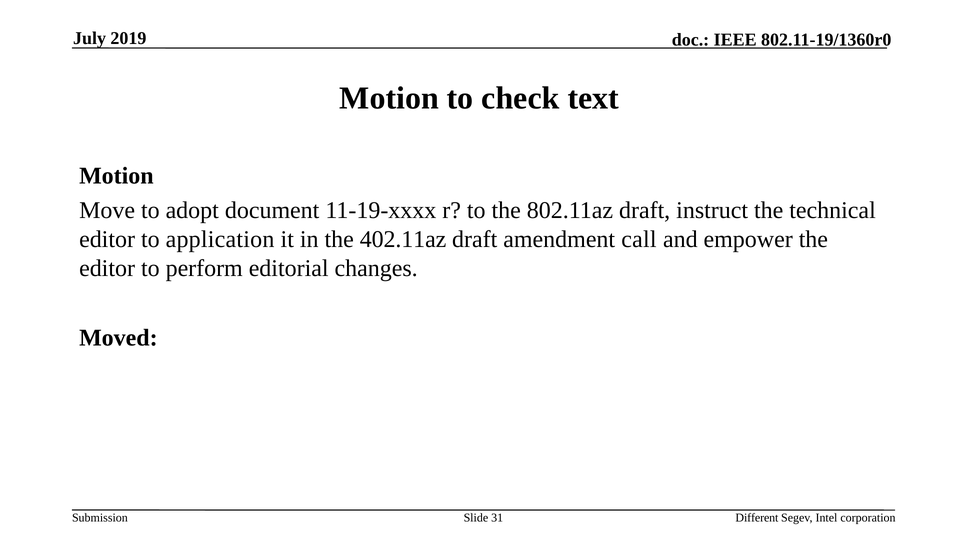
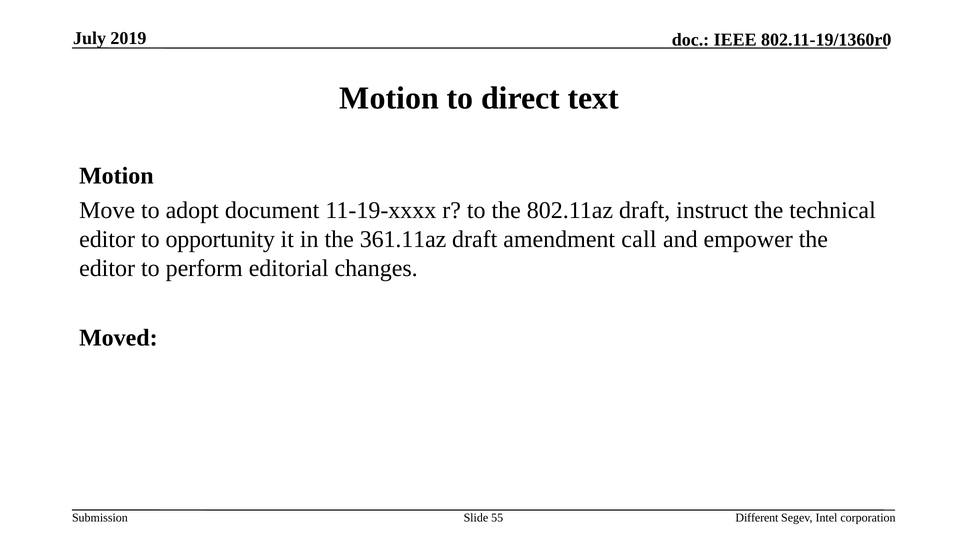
check: check -> direct (521, 98)
application: application -> opportunity (220, 239)
402.11az: 402.11az -> 361.11az (403, 239)
31: 31 -> 55 (497, 517)
